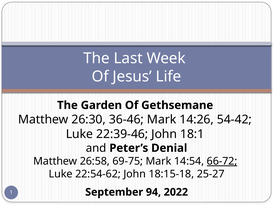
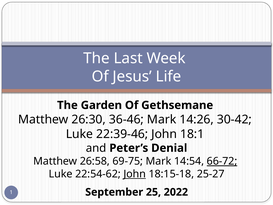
54-42: 54-42 -> 30-42 (234, 119)
John underline: none -> present (135, 174)
94: 94 -> 25 (153, 192)
